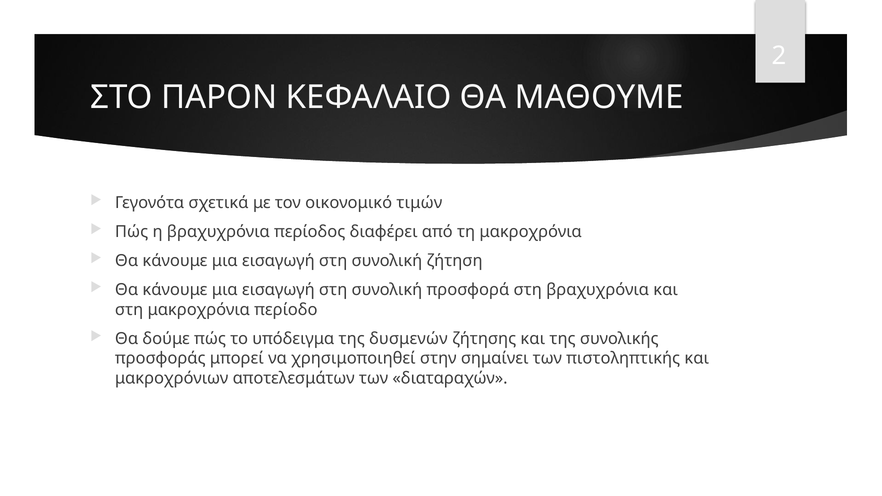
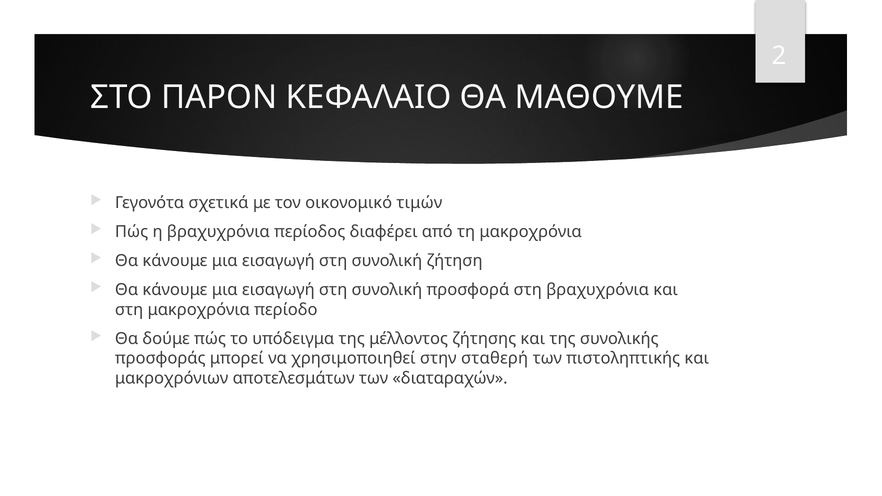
δυσμενών: δυσμενών -> μέλλοντος (409, 339)
σημαίνει: σημαίνει -> σταθερή (495, 359)
